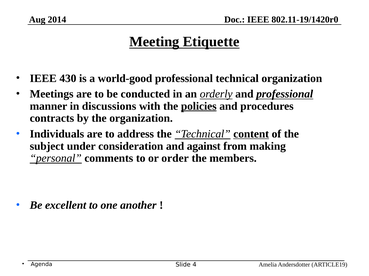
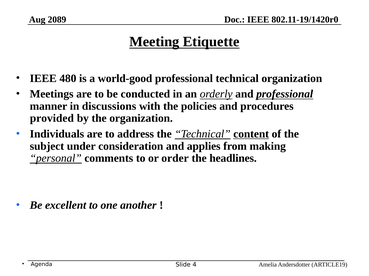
2014: 2014 -> 2089 (57, 20)
430: 430 -> 480 (68, 79)
policies underline: present -> none (199, 106)
contracts: contracts -> provided (52, 119)
against: against -> applies (204, 146)
members: members -> headlines (233, 159)
